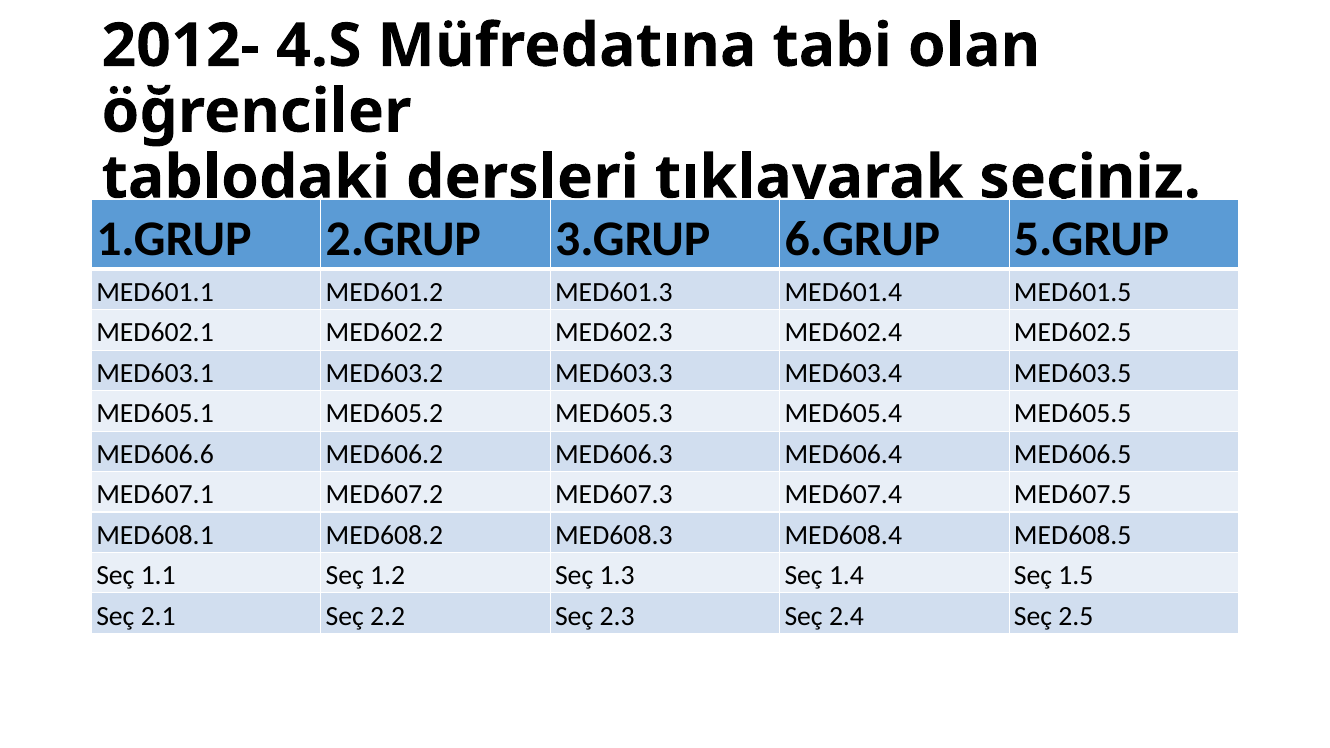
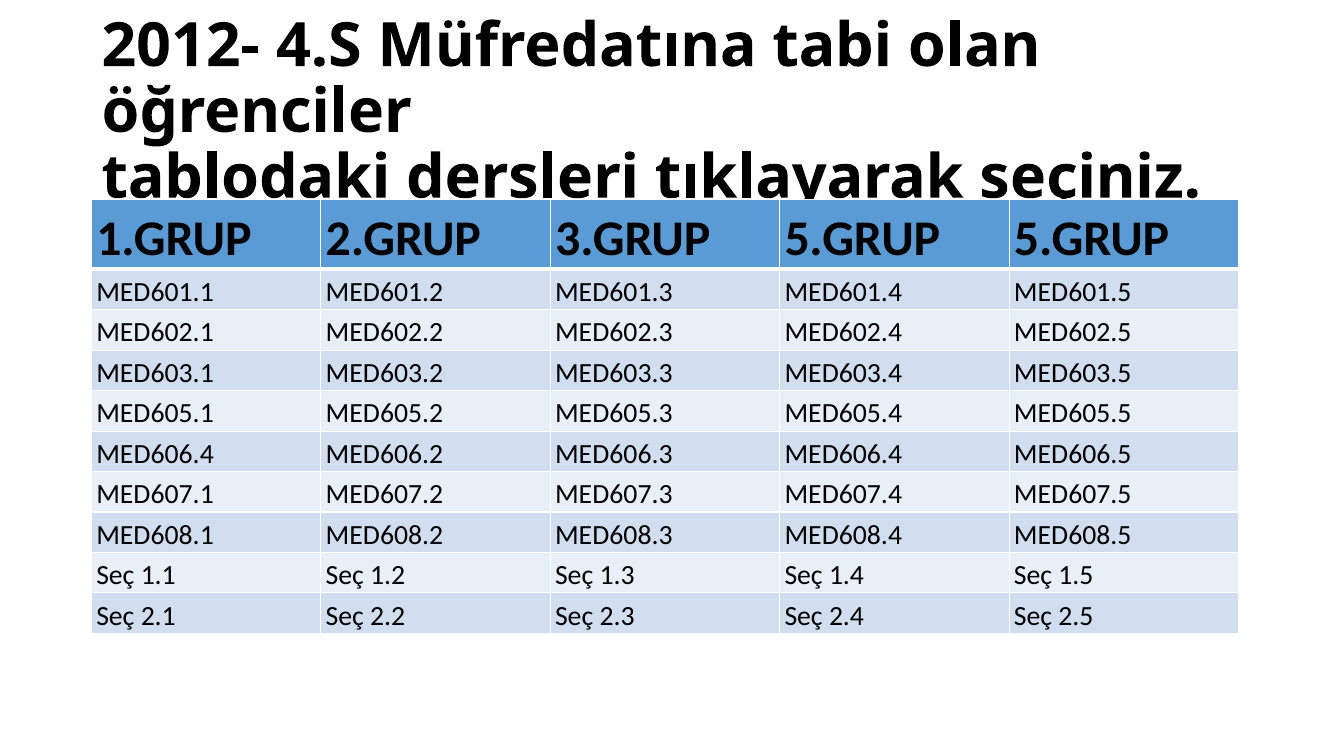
3.GRUP 6.GRUP: 6.GRUP -> 5.GRUP (862, 239)
MED606.6: MED606.6 -> MED606.4 (155, 454)
